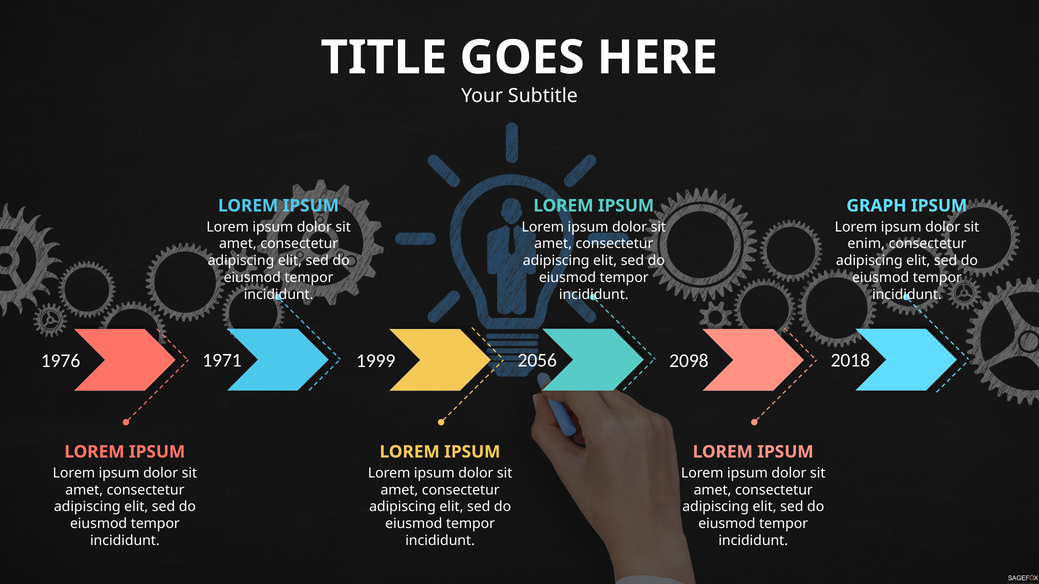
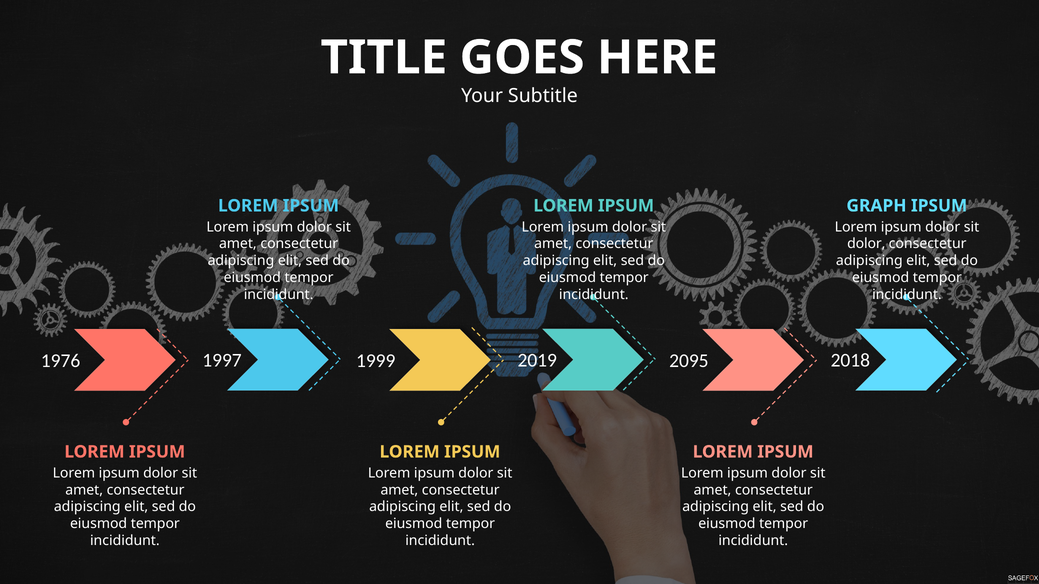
enim: enim -> dolor (866, 244)
1971: 1971 -> 1997 (222, 361)
2056: 2056 -> 2019 (537, 361)
2098: 2098 -> 2095 (689, 361)
